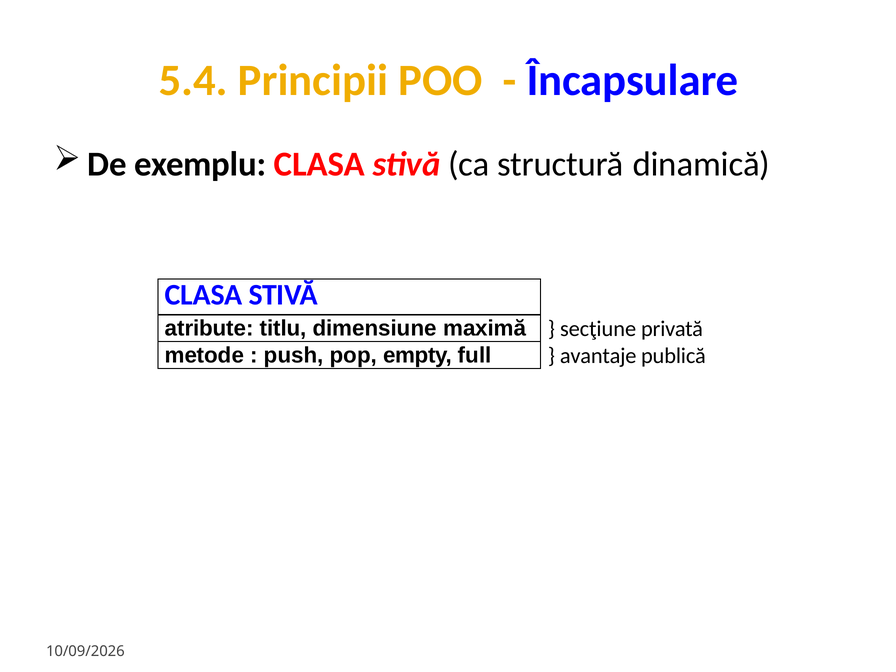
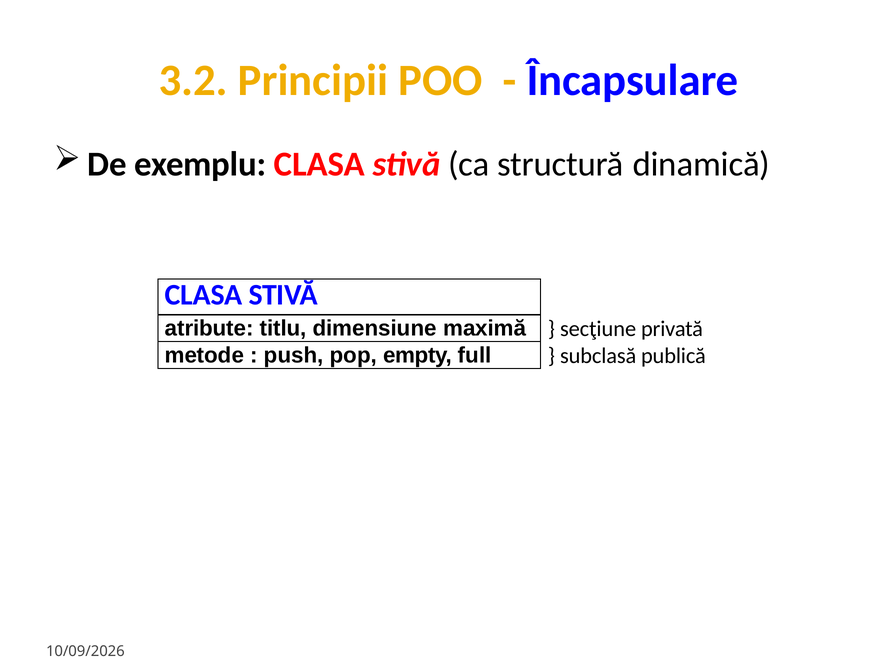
5.4: 5.4 -> 3.2 (193, 80)
avantaje: avantaje -> subclasă (598, 356)
